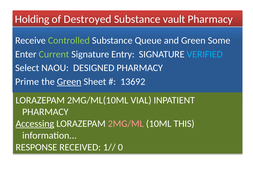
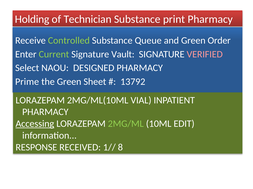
Destroyed: Destroyed -> Technician (88, 19)
vault: vault -> print (174, 19)
Some: Some -> Order (219, 41)
Entry: Entry -> Vault (123, 54)
VERIFIED colour: light blue -> pink (205, 54)
Green underline: present -> none (69, 82)
13692: 13692 -> 13792 (133, 82)
2MG/ML colour: pink -> light green (126, 124)
THIS: THIS -> EDIT (184, 124)
0: 0 -> 8 (120, 148)
